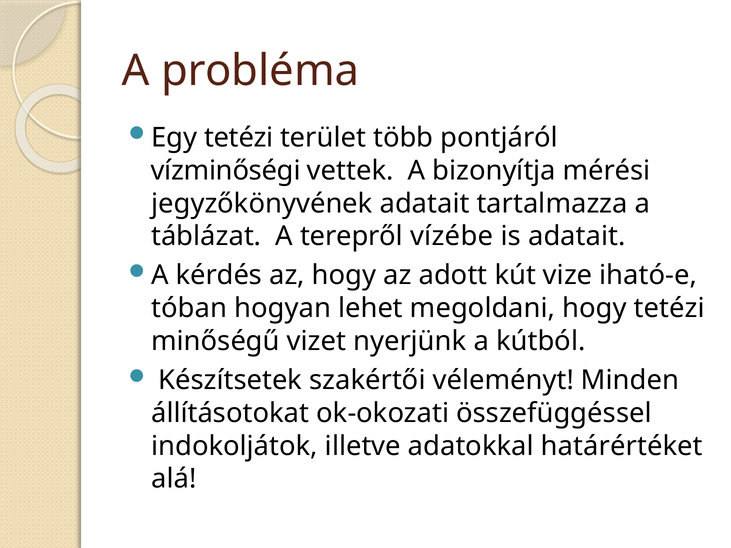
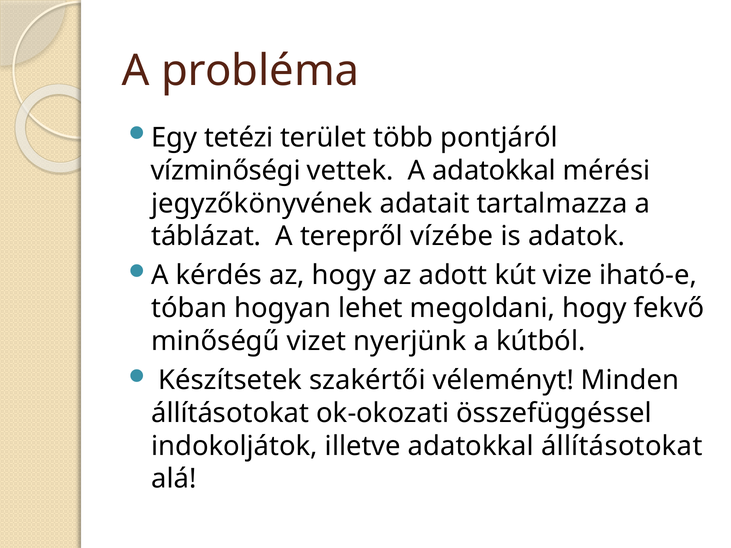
A bizonyítja: bizonyítja -> adatokkal (494, 171)
is adatait: adatait -> adatok (577, 236)
hogy tetézi: tetézi -> fekvő (669, 308)
adatokkal határértéket: határértéket -> állításotokat (622, 446)
